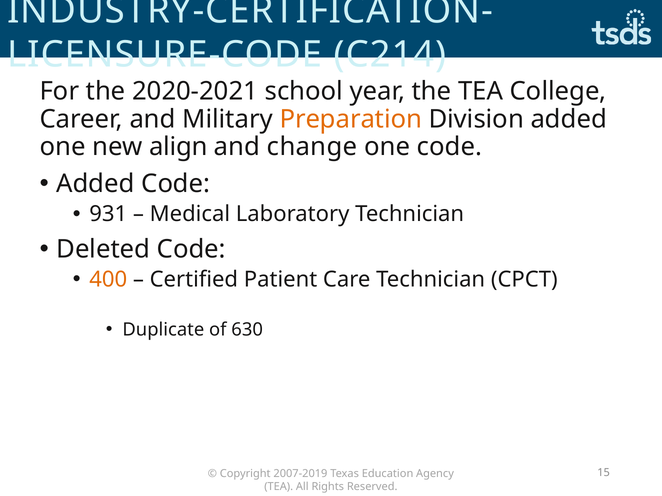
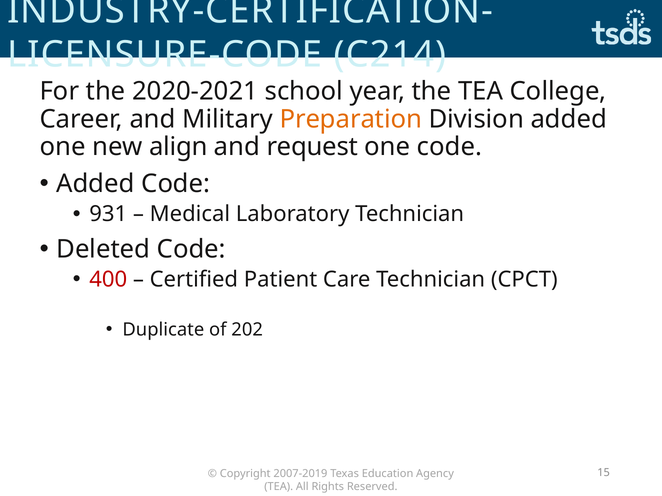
change: change -> request (312, 147)
400 colour: orange -> red (108, 280)
630: 630 -> 202 (247, 330)
